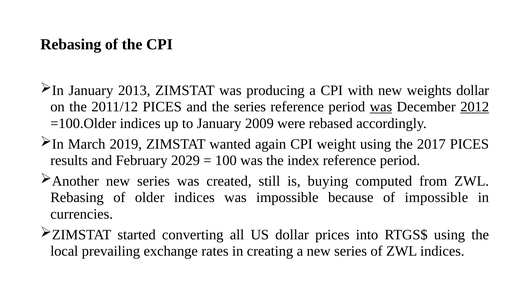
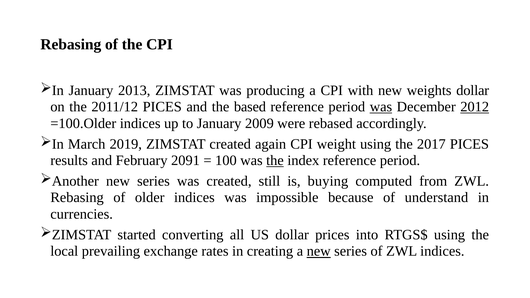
the series: series -> based (250, 107)
ZIMSTAT wanted: wanted -> created (230, 144)
2029: 2029 -> 2091 (186, 161)
the underline: none -> present (275, 161)
of impossible: impossible -> understand (436, 198)
new underline: none -> present (319, 251)
